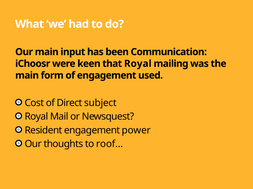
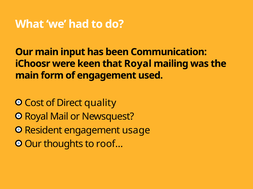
subject: subject -> quality (100, 103)
power: power -> usage (136, 131)
